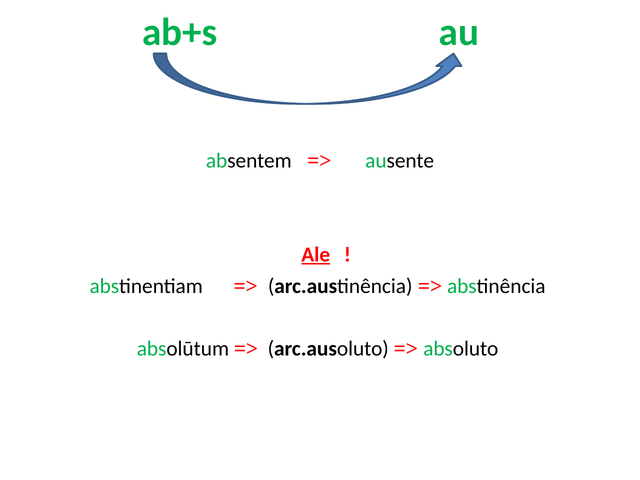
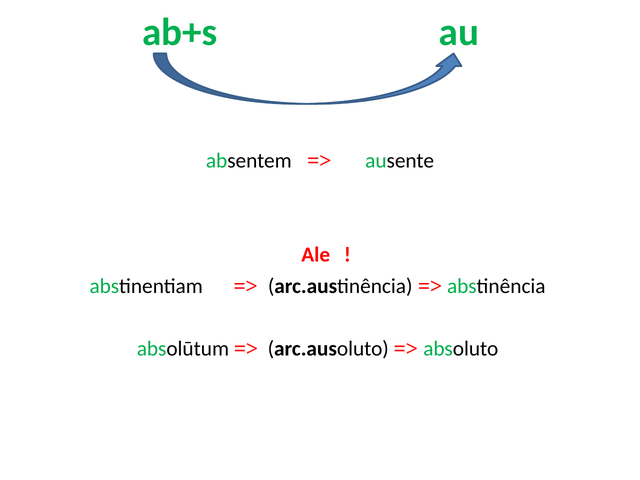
Ale underline: present -> none (316, 255)
